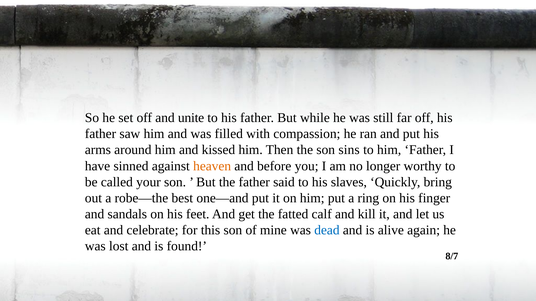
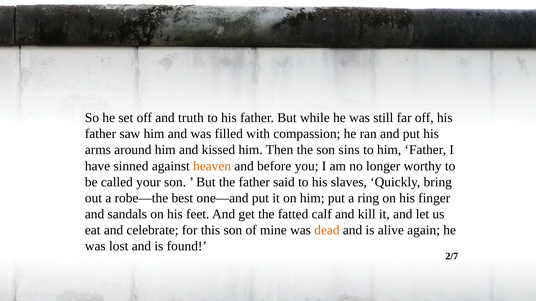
unite: unite -> truth (191, 118)
dead colour: blue -> orange (327, 231)
8/7: 8/7 -> 2/7 (452, 257)
